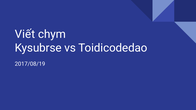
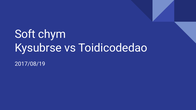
Viết: Viết -> Soft (25, 34)
